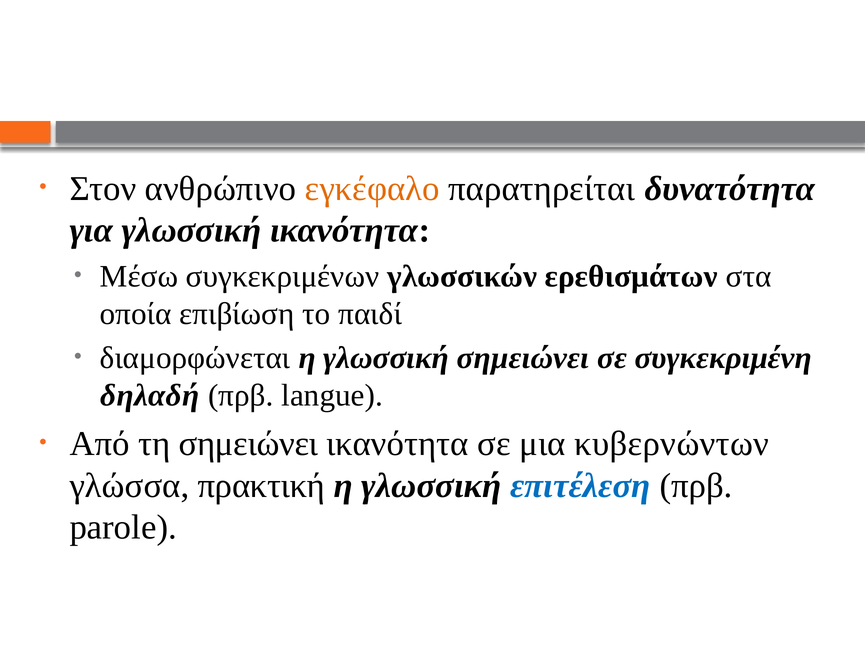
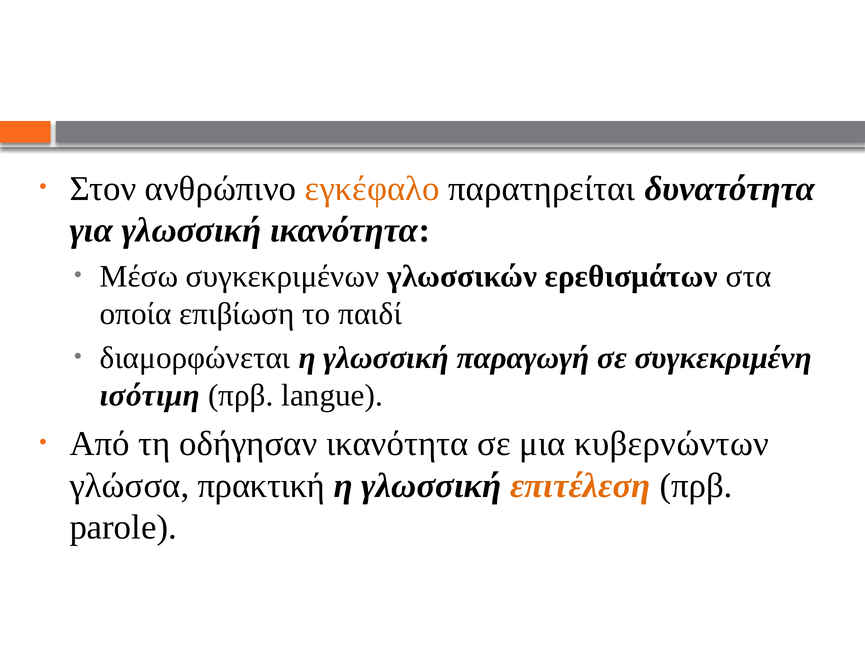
γλωσσική σημειώνει: σημειώνει -> παραγωγή (523, 358)
δηλαδή: δηλαδή -> ισότιμη (150, 395)
τη σημειώνει: σημειώνει -> οδήγησαν (248, 444)
επιτέλεση colour: blue -> orange (580, 485)
